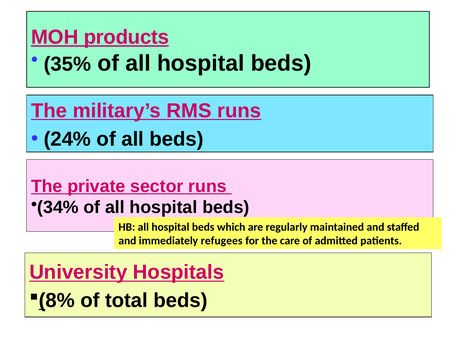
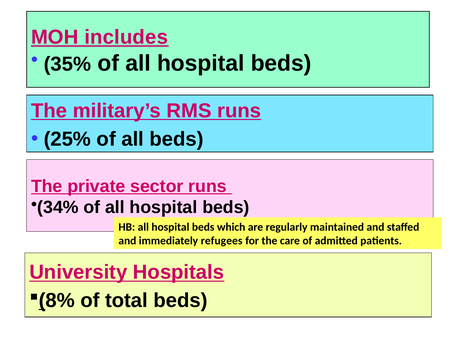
products: products -> includes (126, 37)
24%: 24% -> 25% (67, 139)
